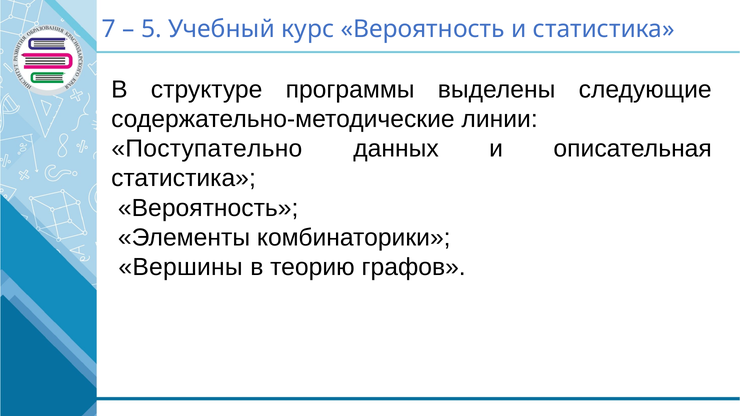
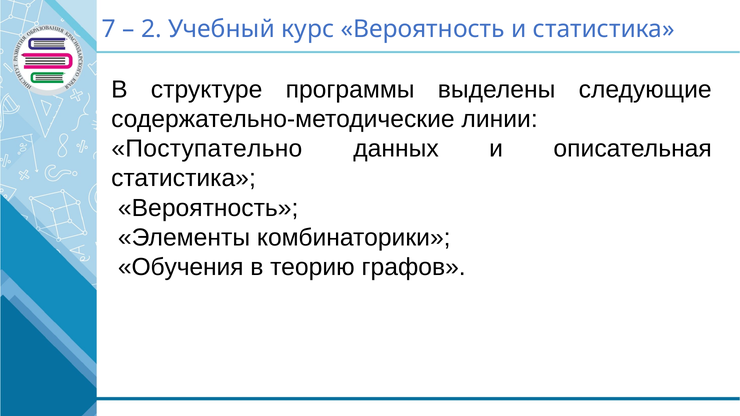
5: 5 -> 2 (151, 29)
Вершины: Вершины -> Обучения (181, 267)
